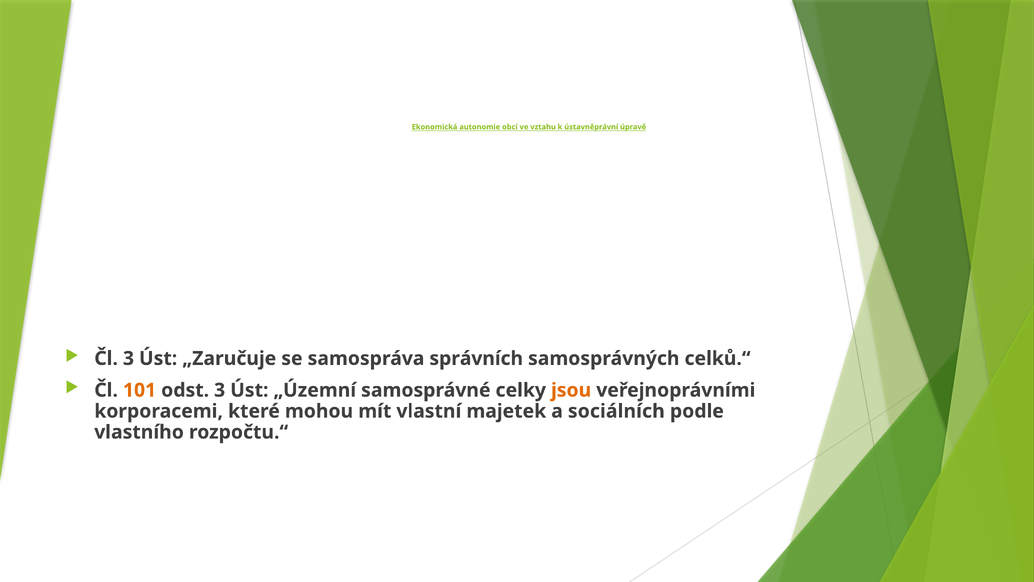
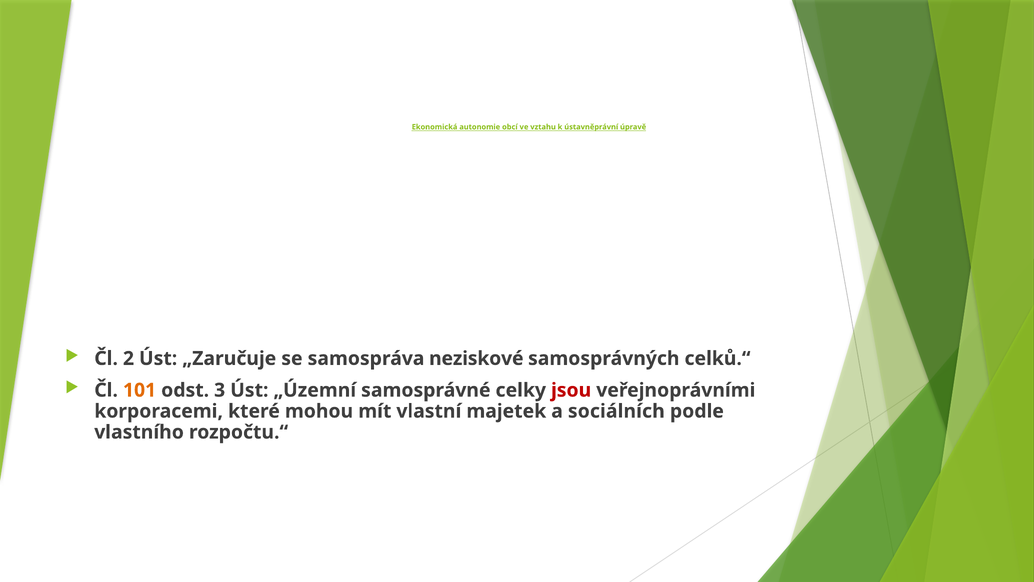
Čl 3: 3 -> 2 (128, 358)
správních: správních -> neziskové (476, 358)
jsou colour: orange -> red (571, 390)
